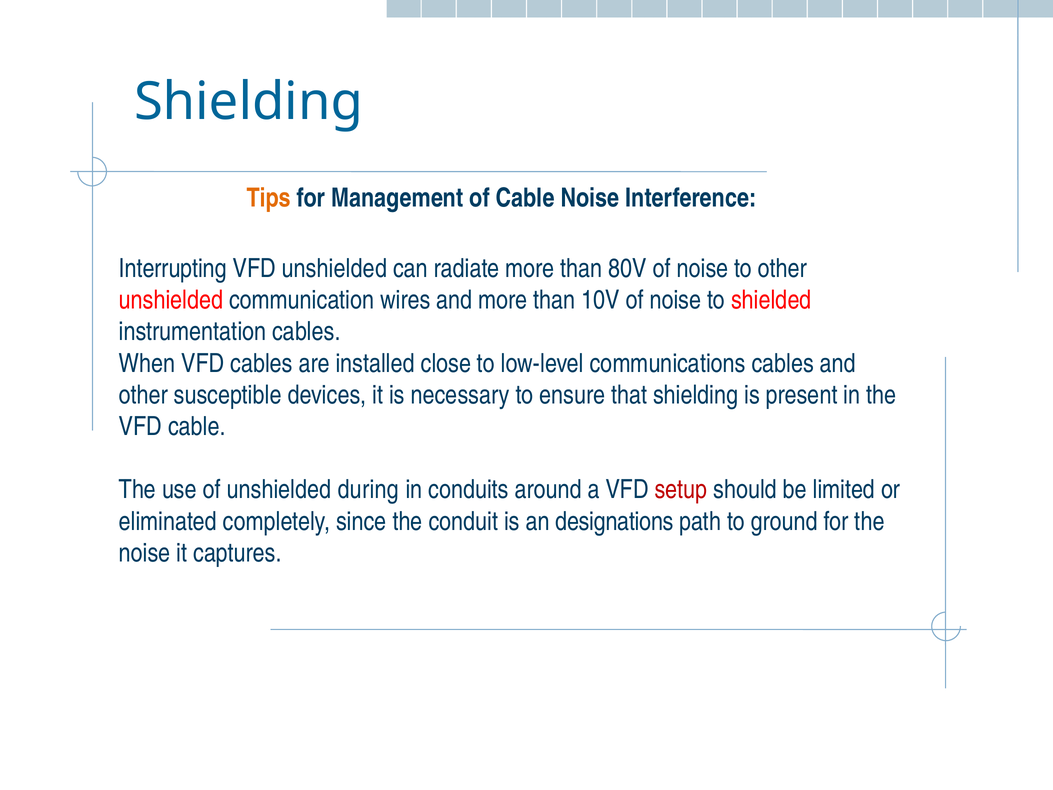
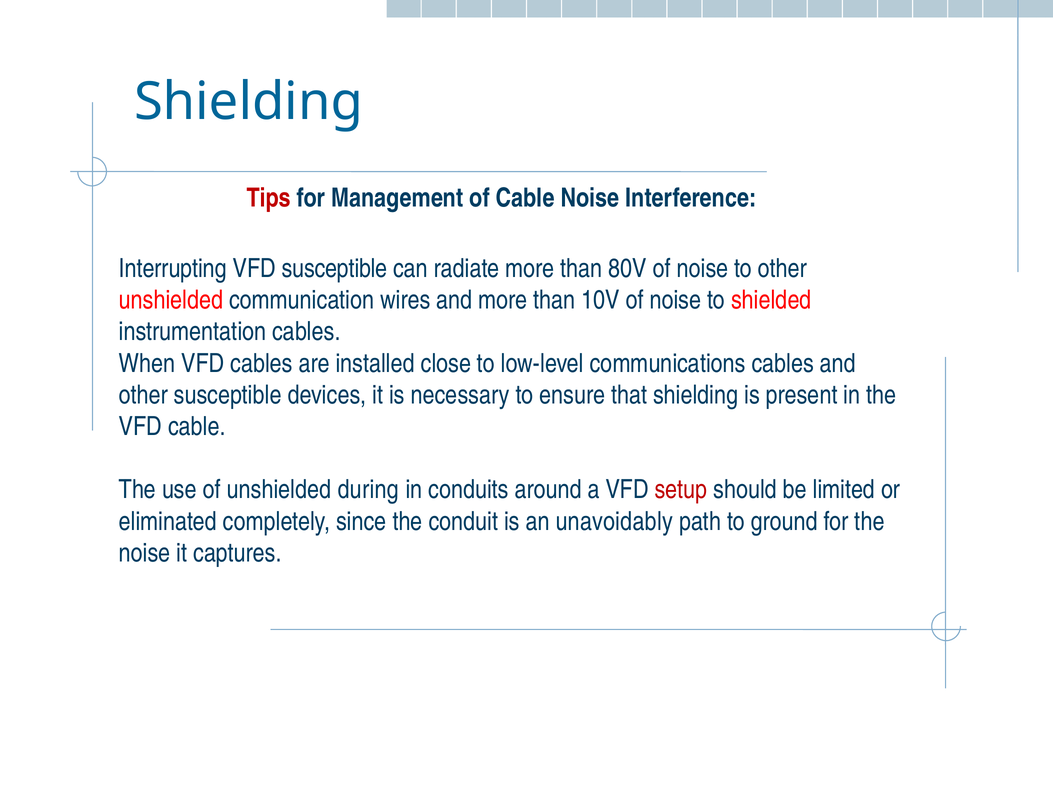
Tips colour: orange -> red (269, 198)
VFD unshielded: unshielded -> susceptible (335, 268)
designations: designations -> unavoidably (614, 521)
